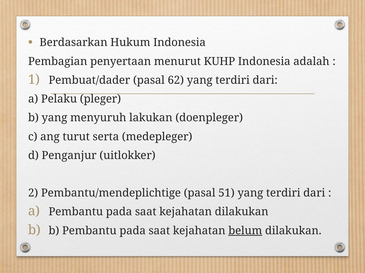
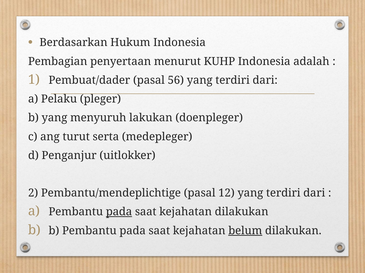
62: 62 -> 56 (176, 80)
51: 51 -> 12 (226, 194)
pada underline: none -> present (119, 212)
